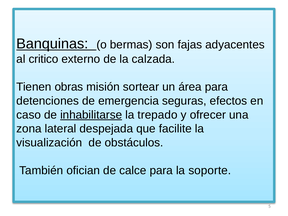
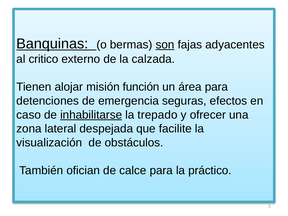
son underline: none -> present (165, 45)
obras: obras -> alojar (69, 87)
sortear: sortear -> función (141, 87)
soporte: soporte -> práctico (210, 171)
